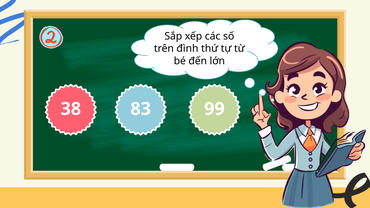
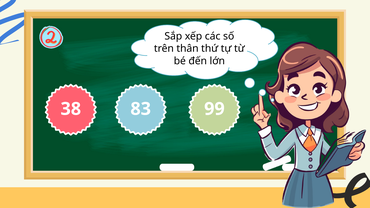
đình: đình -> thân (188, 49)
